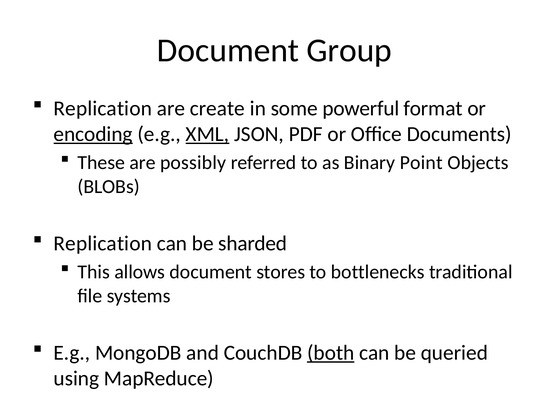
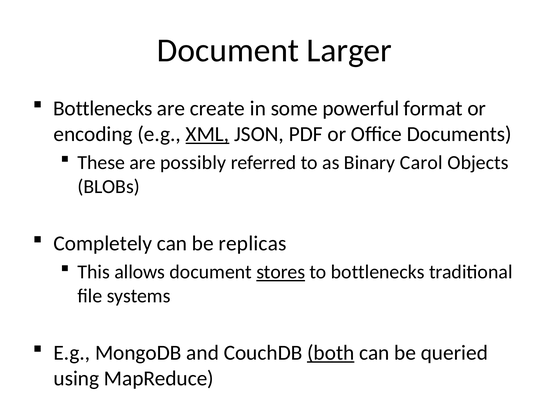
Group: Group -> Larger (349, 50)
Replication: Replication -> Bottlenecks (103, 109)
encoding underline: present -> none (93, 134)
Point: Point -> Carol (421, 163)
Replication: Replication -> Completely (103, 243)
sharded: sharded -> replicas (253, 243)
stores underline: none -> present (281, 272)
